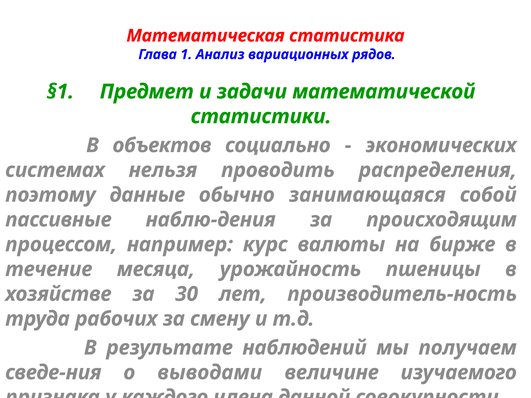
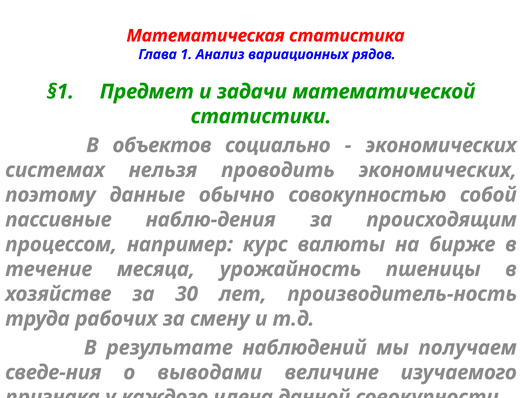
проводить распределения: распределения -> экономических (438, 170)
занимающаяся: занимающаяся -> совокупностью (367, 195)
